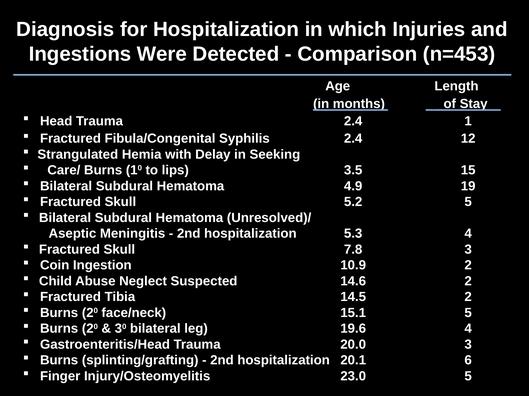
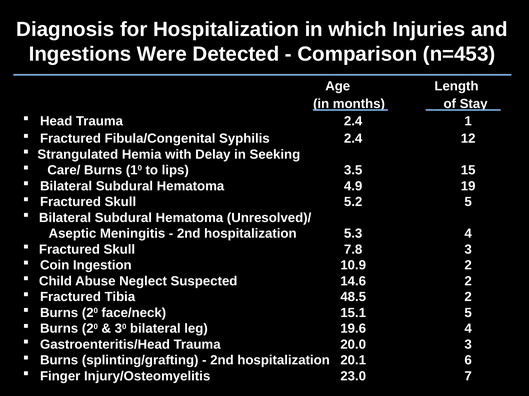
14.5: 14.5 -> 48.5 (353, 297)
23.0 5: 5 -> 7 (468, 377)
